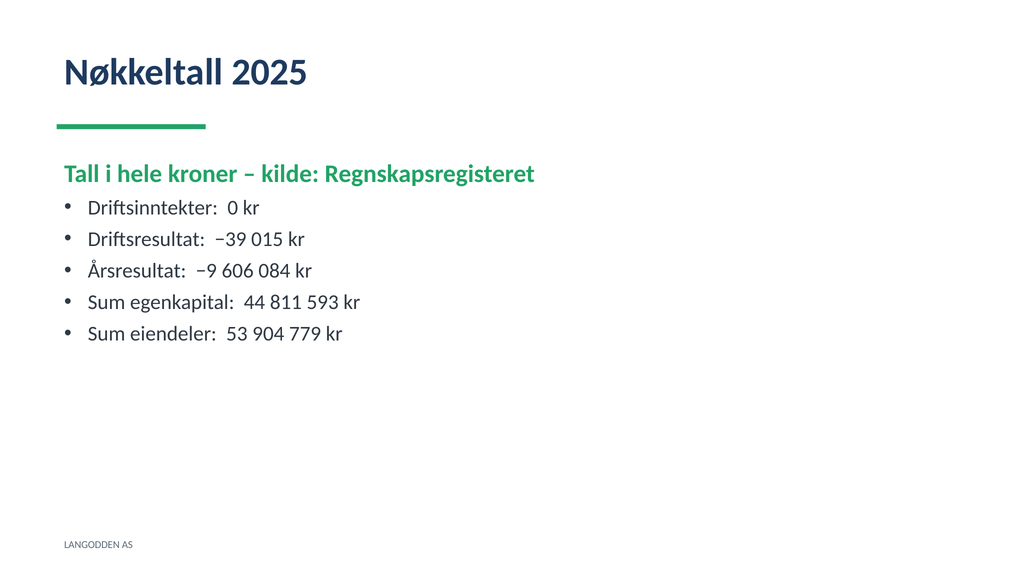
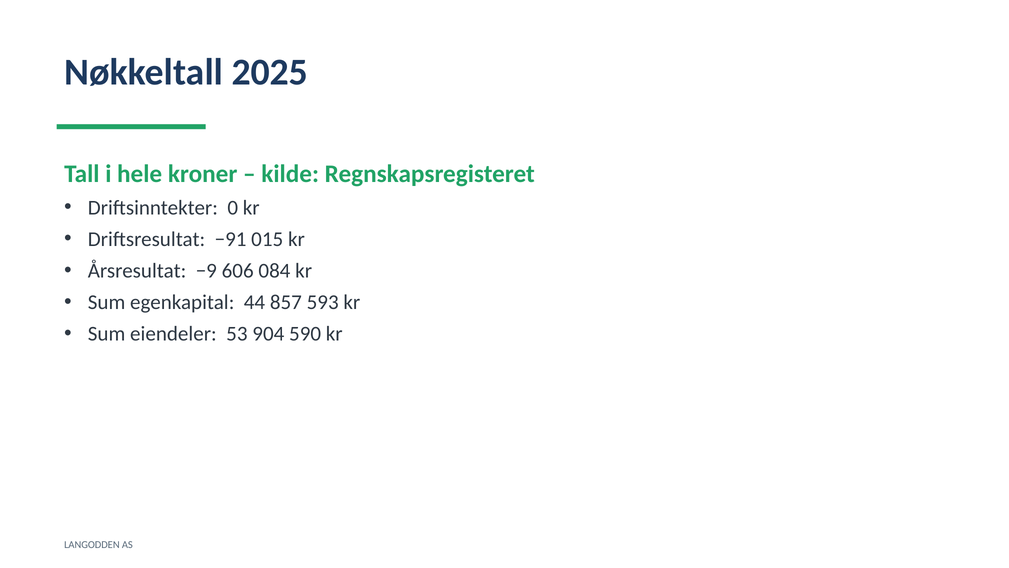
−39: −39 -> −91 (231, 239)
811: 811 -> 857 (286, 302)
779: 779 -> 590 (305, 334)
